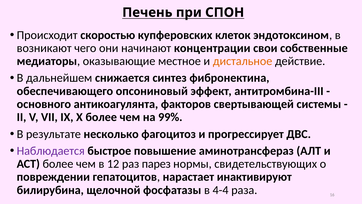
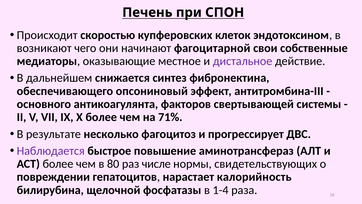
концентрации: концентрации -> фагоцитарной (212, 48)
дистальное colour: orange -> purple (243, 61)
99%: 99% -> 71% (170, 117)
12: 12 -> 80 (113, 164)
парез: парез -> числе (156, 164)
инактивируют: инактивируют -> калорийность (254, 177)
4-4: 4-4 -> 1-4 (221, 190)
